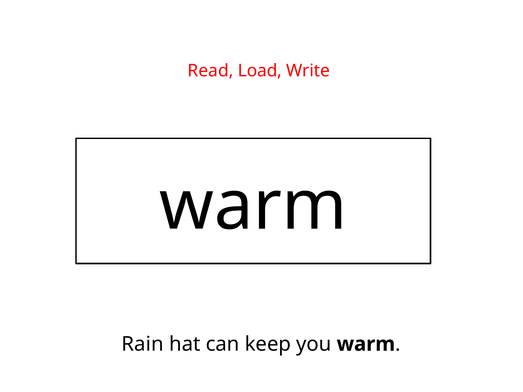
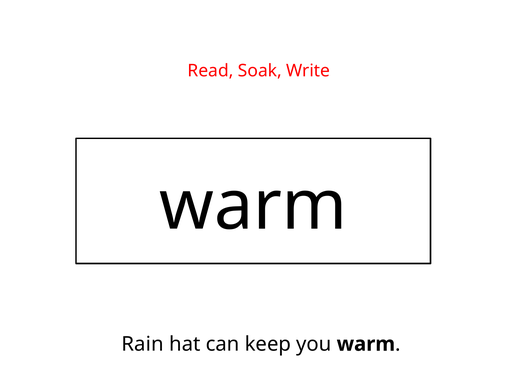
Load: Load -> Soak (260, 71)
